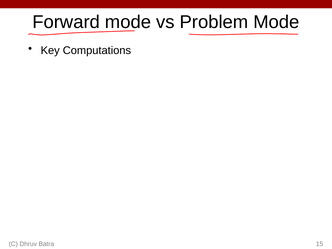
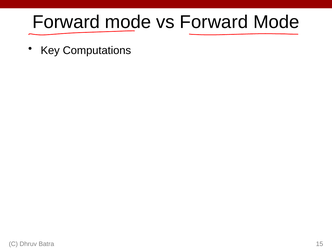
vs Problem: Problem -> Forward (214, 22)
